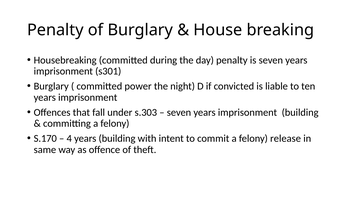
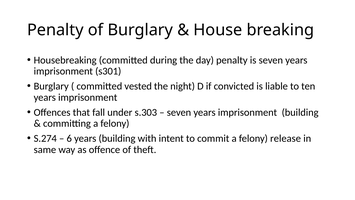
power: power -> vested (138, 86)
S.170: S.170 -> S.274 (45, 138)
4: 4 -> 6 (69, 138)
